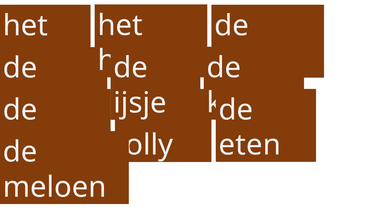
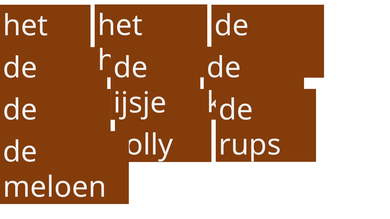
eten: eten -> rups (250, 145)
